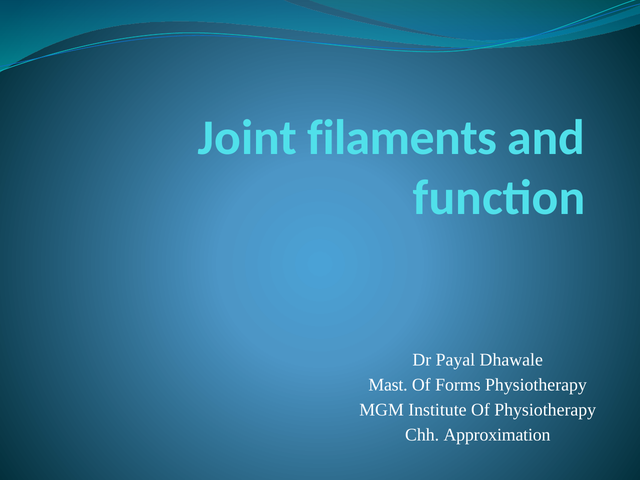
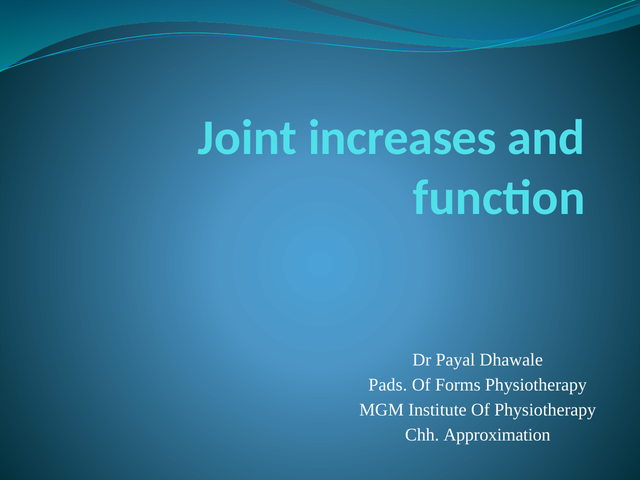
filaments: filaments -> increases (402, 138)
Mast: Mast -> Pads (388, 385)
